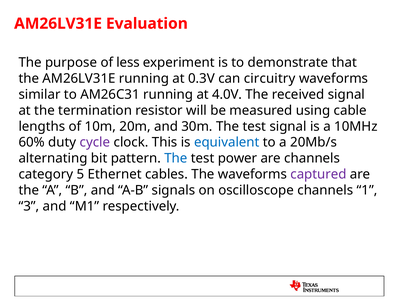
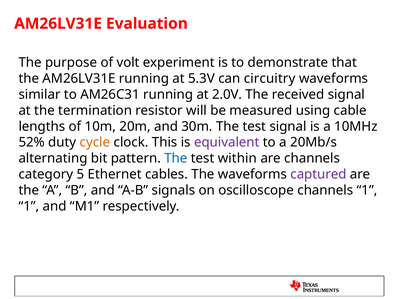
less: less -> volt (128, 63)
0.3V: 0.3V -> 5.3V (201, 79)
4.0V: 4.0V -> 2.0V (227, 95)
60%: 60% -> 52% (32, 142)
cycle colour: purple -> orange (95, 142)
equivalent colour: blue -> purple (227, 142)
power: power -> within (237, 158)
3: 3 -> 1 (29, 206)
